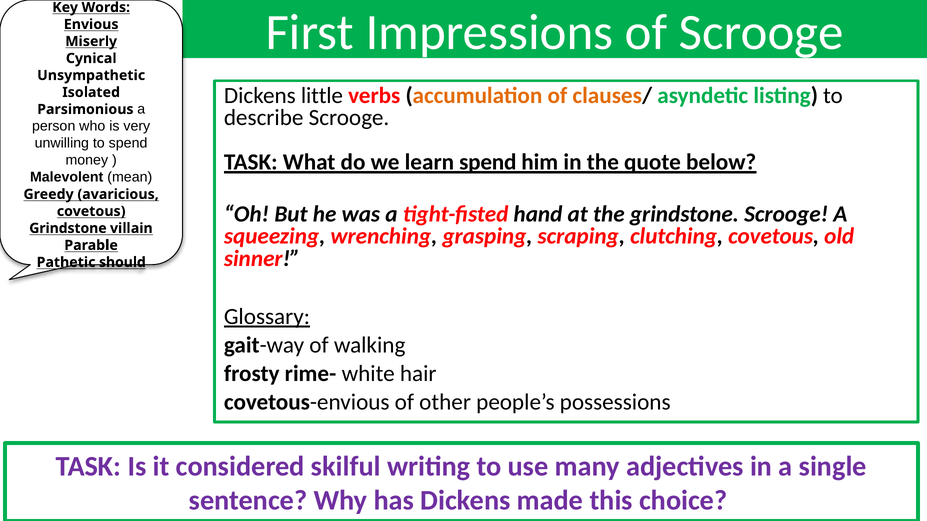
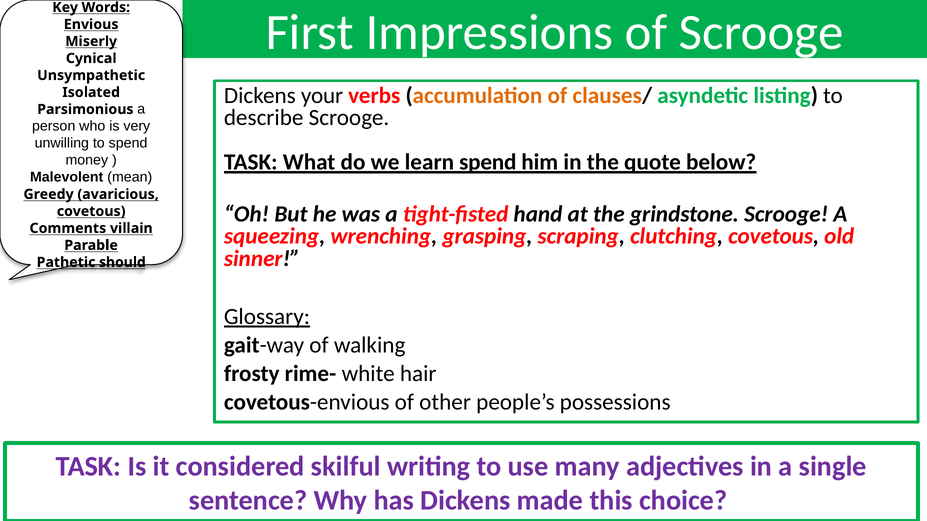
little: little -> your (322, 96)
Grindstone: Grindstone -> Comments (68, 228)
